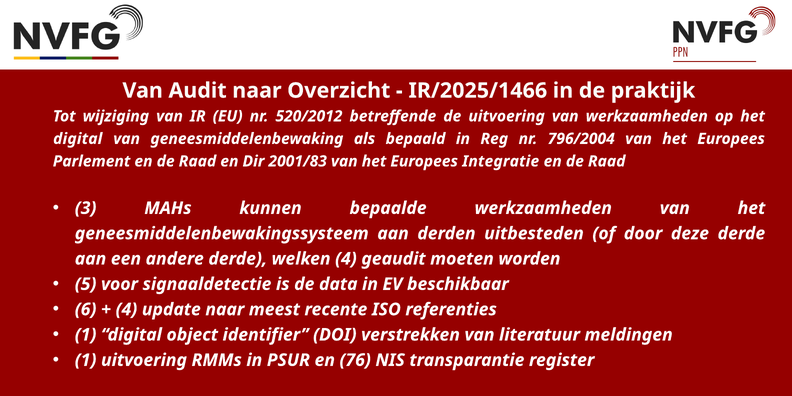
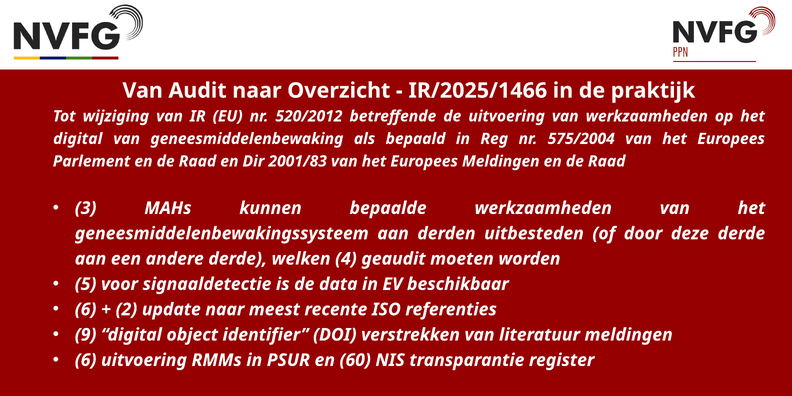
796/2004: 796/2004 -> 575/2004 (581, 139)
Europees Integratie: Integratie -> Meldingen (501, 161)
4: 4 -> 2 (126, 309)
1: 1 -> 9 (86, 335)
1: 1 -> 6 (86, 360)
76: 76 -> 60 (355, 360)
